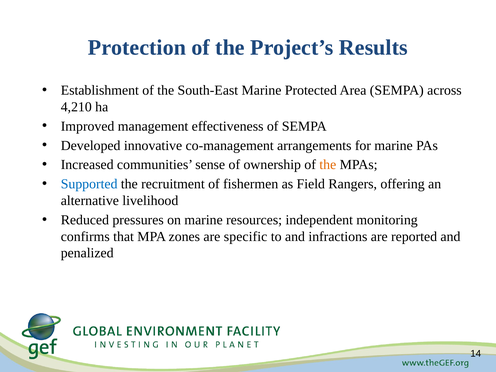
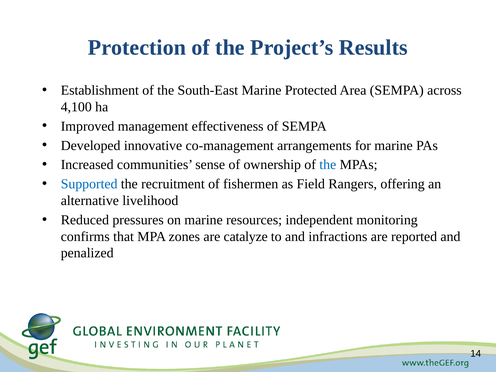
4,210: 4,210 -> 4,100 (76, 107)
the colour: orange -> blue (328, 165)
specific: specific -> catalyze (246, 237)
